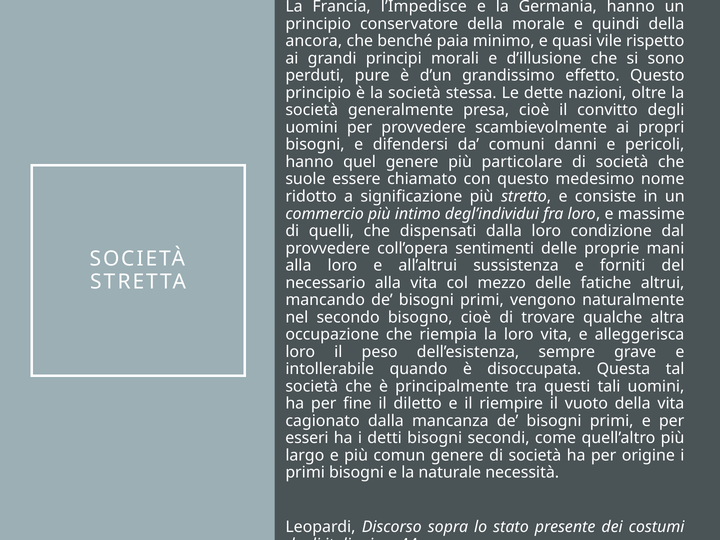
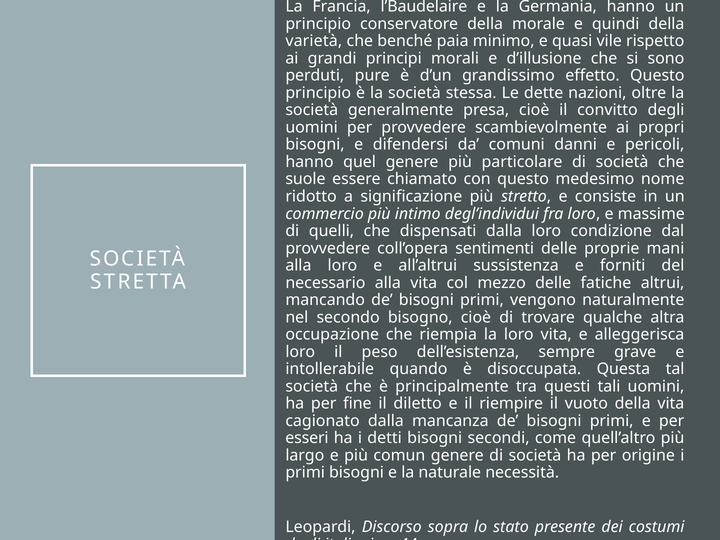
l’Impedisce: l’Impedisce -> l’Baudelaire (424, 7)
ancora: ancora -> varietà (314, 41)
